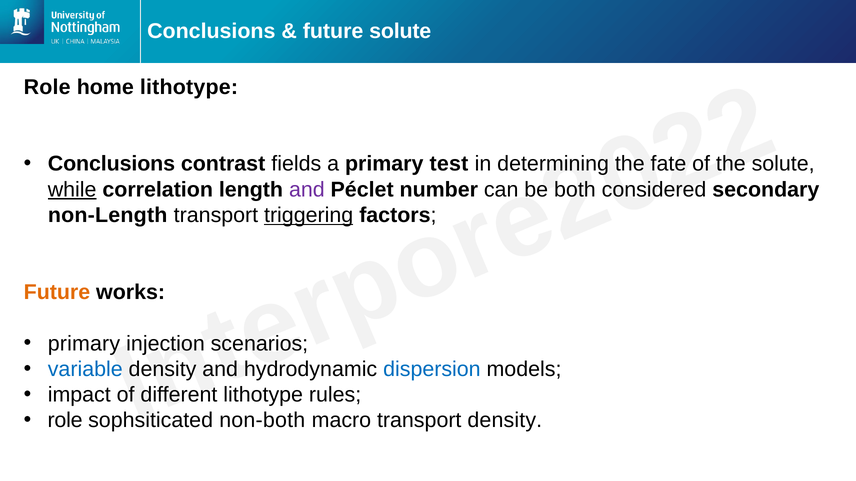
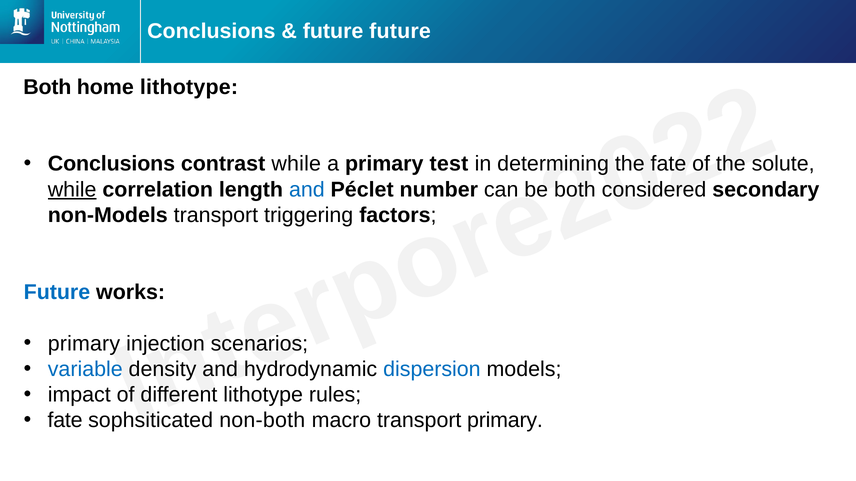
future solute: solute -> future (400, 31)
Role: Role -> Both (47, 87)
contrast fields: fields -> while (296, 164)
and colour: purple -> blue (307, 190)
non-Length: non-Length -> non-Models (108, 215)
triggering underline: present -> none (309, 215)
Future colour: orange -> blue (57, 292)
role: role -> fate (65, 421)
transport density: density -> primary (505, 421)
